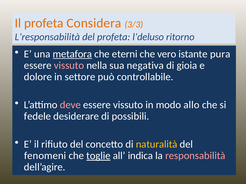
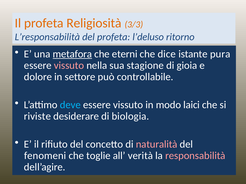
Considera: Considera -> Religiosità (94, 23)
vero: vero -> dice (167, 54)
negativa: negativa -> stagione (145, 66)
deve colour: pink -> light blue (70, 105)
allo: allo -> laici (192, 105)
fedele: fedele -> riviste (37, 117)
possibili: possibili -> biologia (130, 117)
naturalità colour: yellow -> pink (157, 145)
toglie underline: present -> none (98, 156)
indica: indica -> verità (140, 156)
